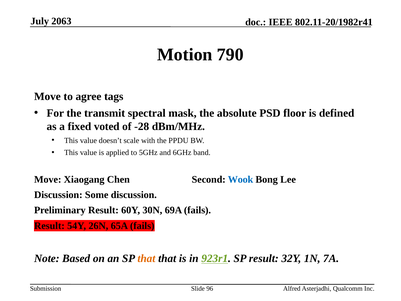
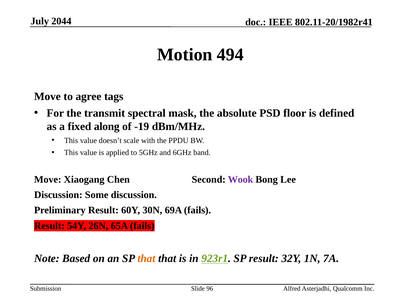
2063: 2063 -> 2044 (61, 21)
790: 790 -> 494 (230, 55)
voted: voted -> along (107, 126)
-28: -28 -> -19 (142, 126)
Wook colour: blue -> purple (241, 179)
